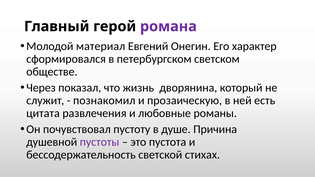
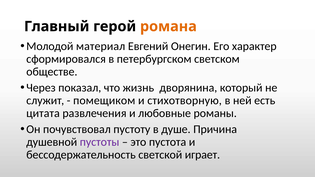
романа colour: purple -> orange (168, 26)
познакомил: познакомил -> помещиком (104, 100)
прозаическую: прозаическую -> стихотворную (185, 100)
стихах: стихах -> играет (202, 155)
